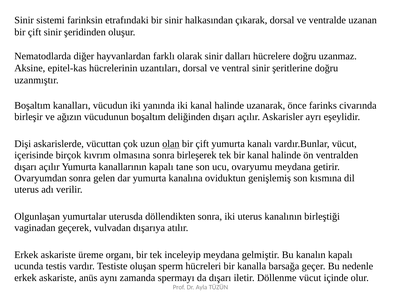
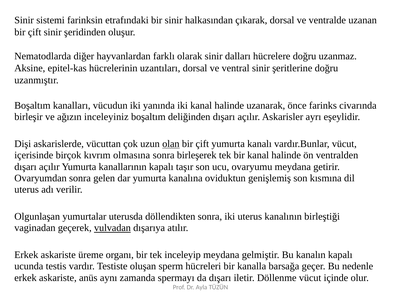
vücudunun: vücudunun -> inceleyiniz (106, 117)
tane: tane -> taşır (185, 167)
vulvadan underline: none -> present (112, 228)
